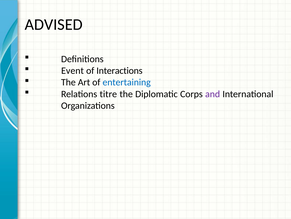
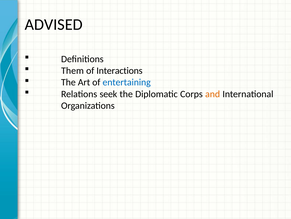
Event: Event -> Them (72, 70)
titre: titre -> seek (108, 94)
and colour: purple -> orange (213, 94)
